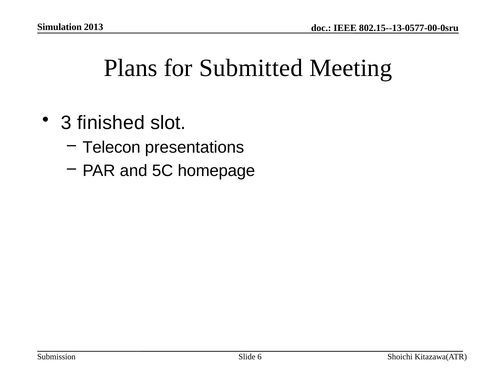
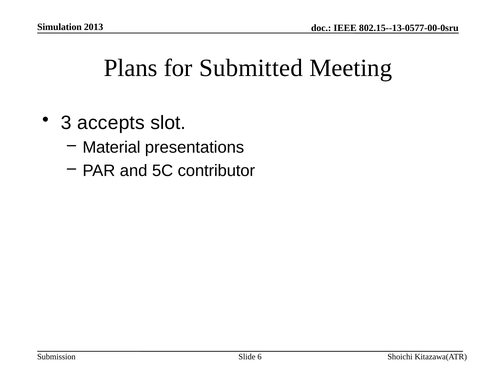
finished: finished -> accepts (111, 123)
Telecon: Telecon -> Material (111, 148)
homepage: homepage -> contributor (216, 171)
